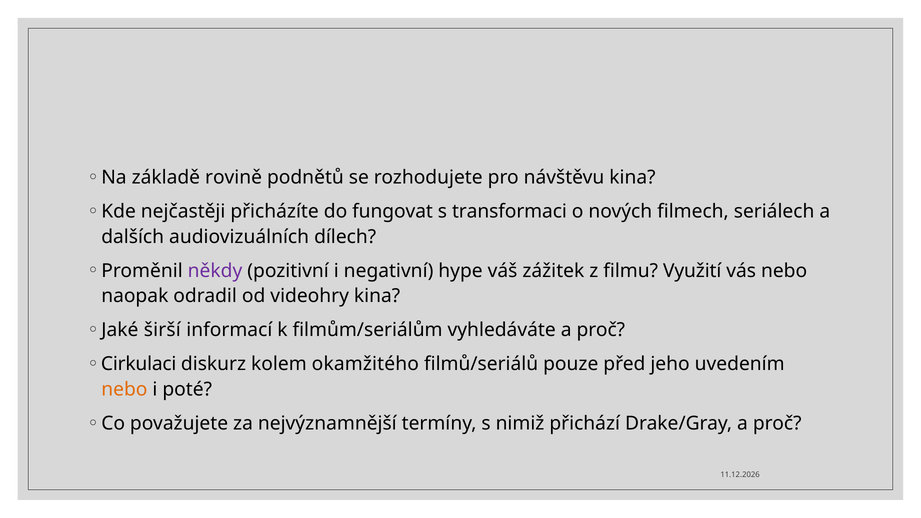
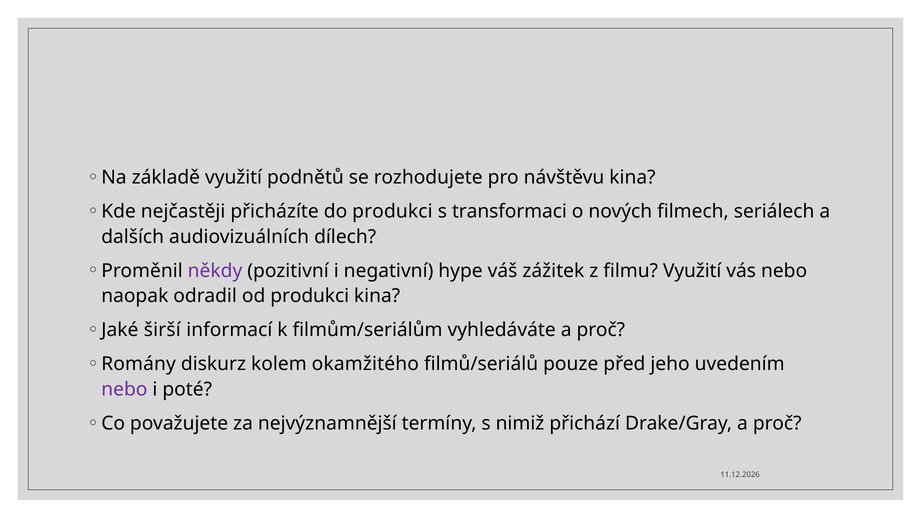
základě rovině: rovině -> využití (234, 177)
do fungovat: fungovat -> produkci (392, 211)
od videohry: videohry -> produkci (310, 296)
Cirkulaci: Cirkulaci -> Romány (139, 364)
nebo colour: orange -> purple (124, 390)
